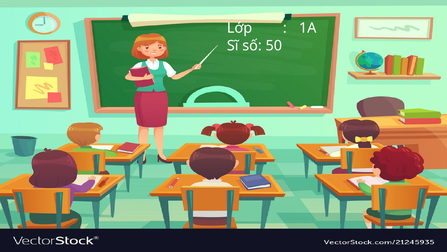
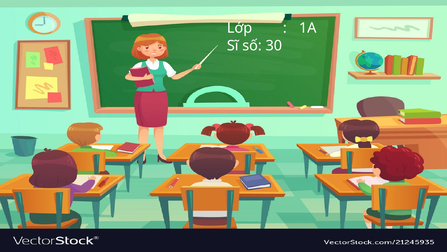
50: 50 -> 30 (274, 46)
